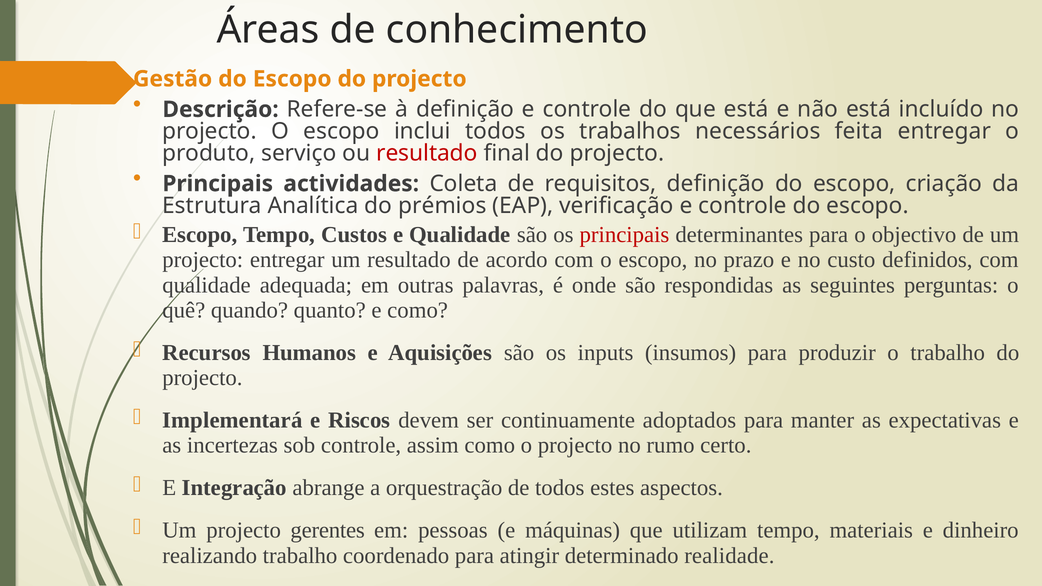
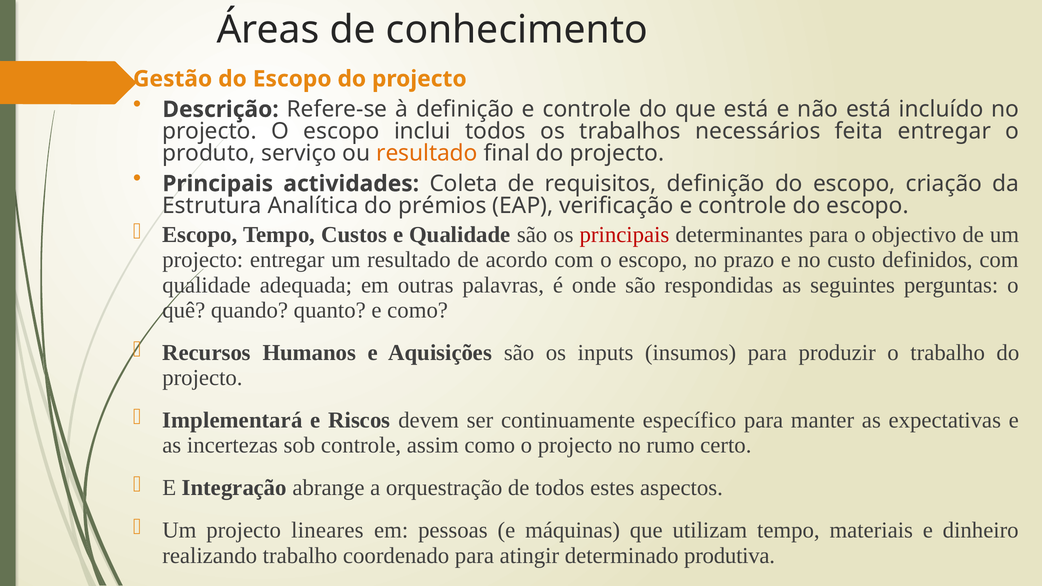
resultado colour: red -> orange (427, 153)
adoptados: adoptados -> específico (689, 420)
gerentes: gerentes -> lineares (327, 531)
realidade: realidade -> produtiva (730, 556)
